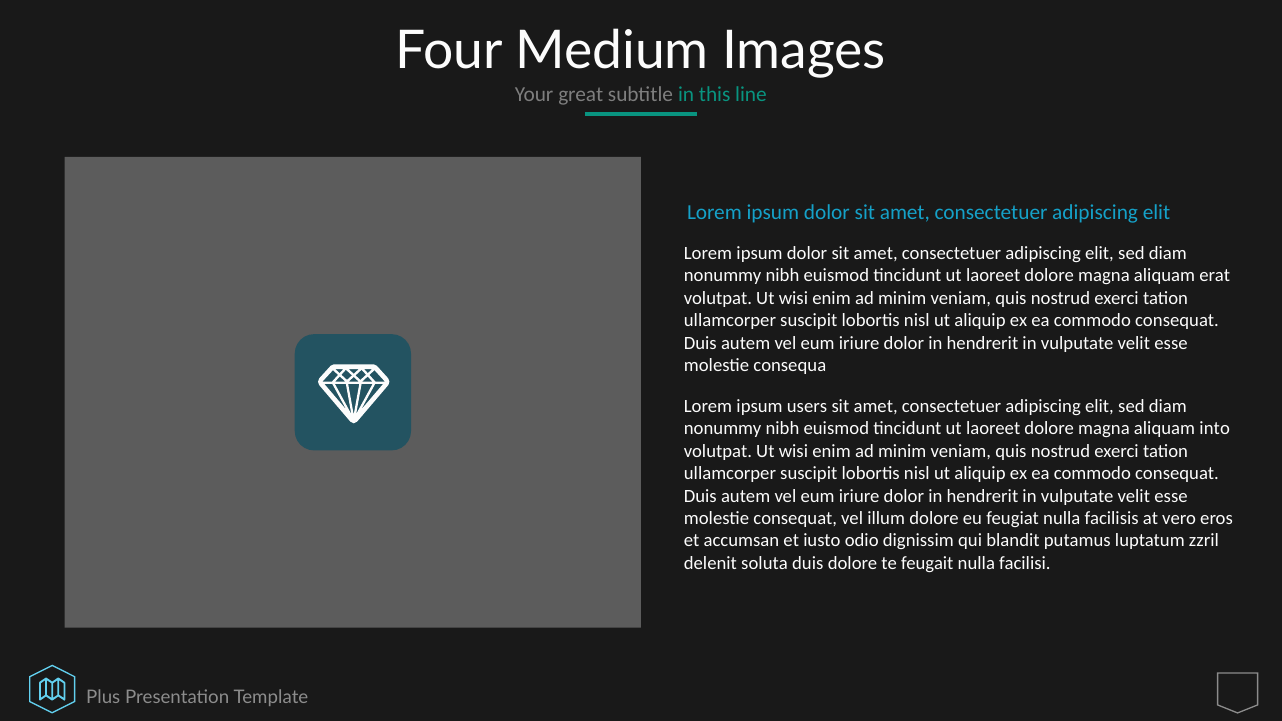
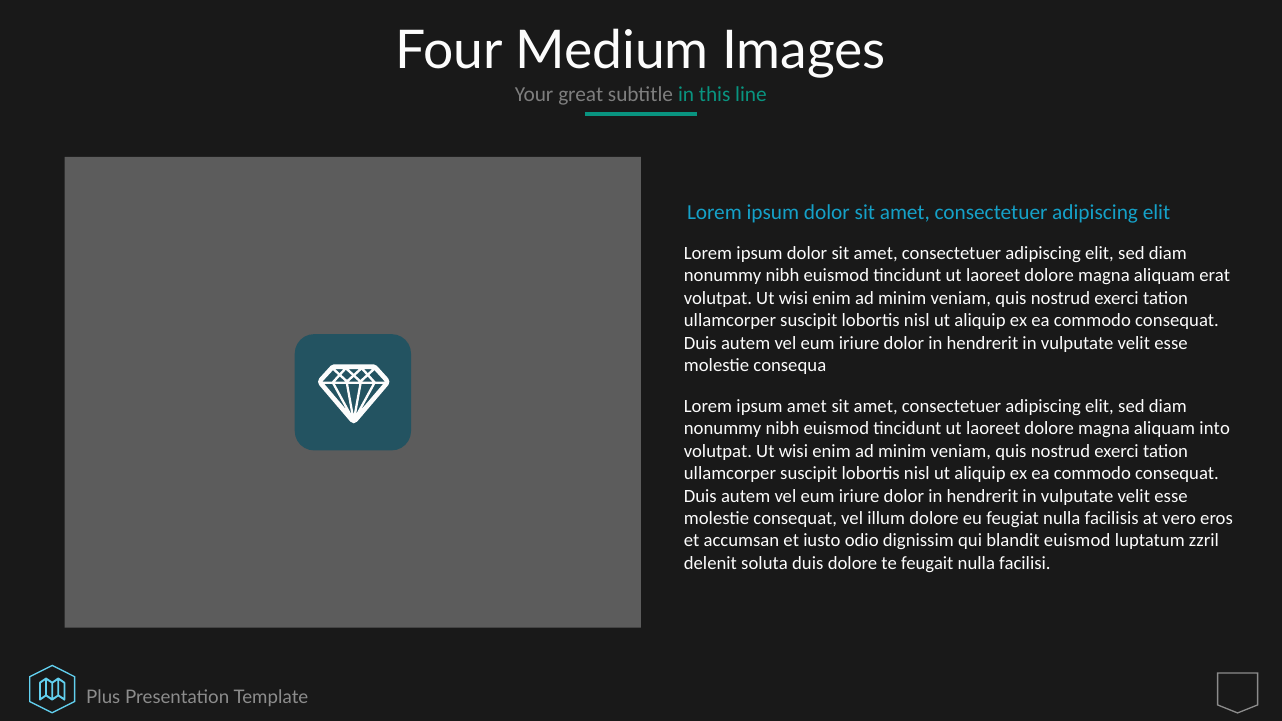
ipsum users: users -> amet (807, 406)
blandit putamus: putamus -> euismod (1077, 541)
